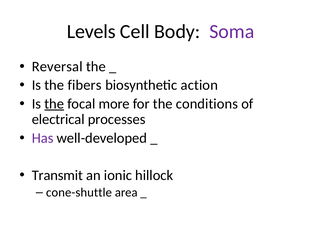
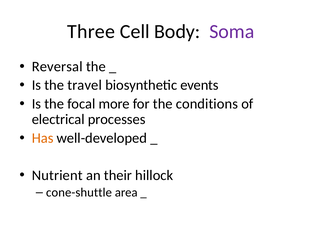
Levels: Levels -> Three (91, 32)
fibers: fibers -> travel (85, 85)
action: action -> events (199, 85)
the underline: present -> none (54, 104)
Has colour: purple -> orange (43, 138)
Transmit: Transmit -> Nutrient (57, 175)
ionic: ionic -> their (118, 175)
